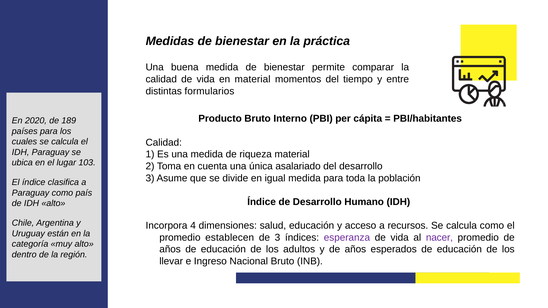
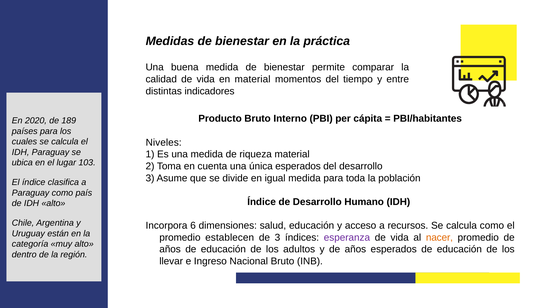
formularios: formularios -> indicadores (210, 91)
Calidad: Calidad -> Niveles (164, 143)
única asalariado: asalariado -> esperados (298, 166)
4: 4 -> 6 (193, 226)
nacer colour: purple -> orange (439, 238)
